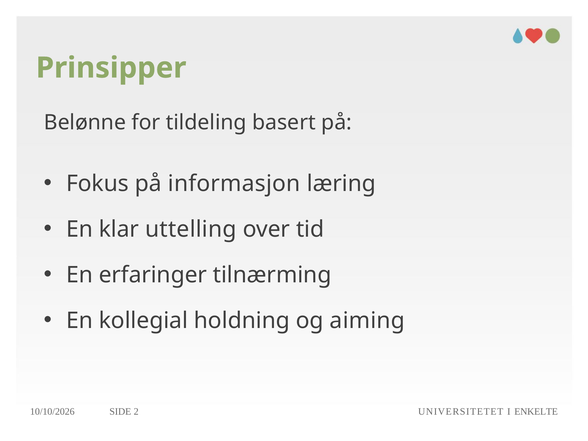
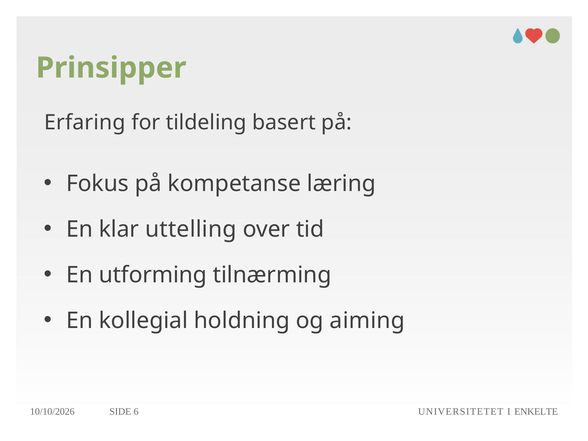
Belønne: Belønne -> Erfaring (85, 123)
informasjon: informasjon -> kompetanse (234, 184)
erfaringer: erfaringer -> utforming (153, 275)
2: 2 -> 6 (136, 412)
